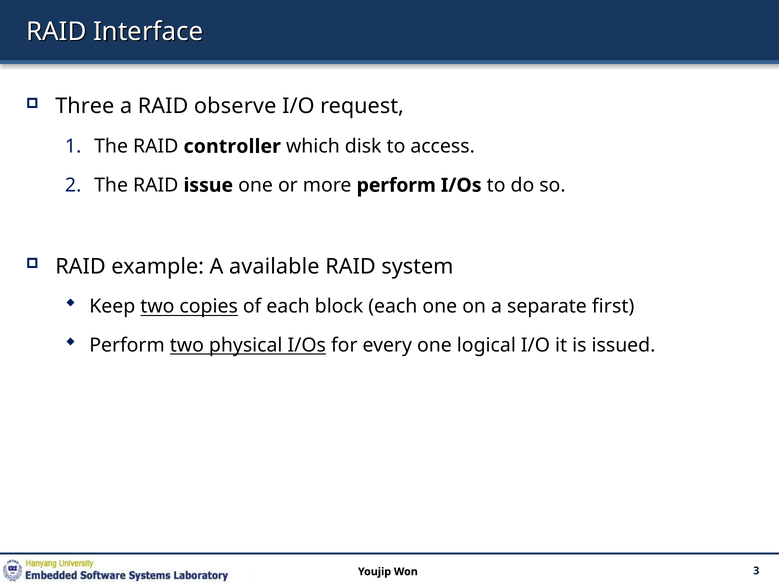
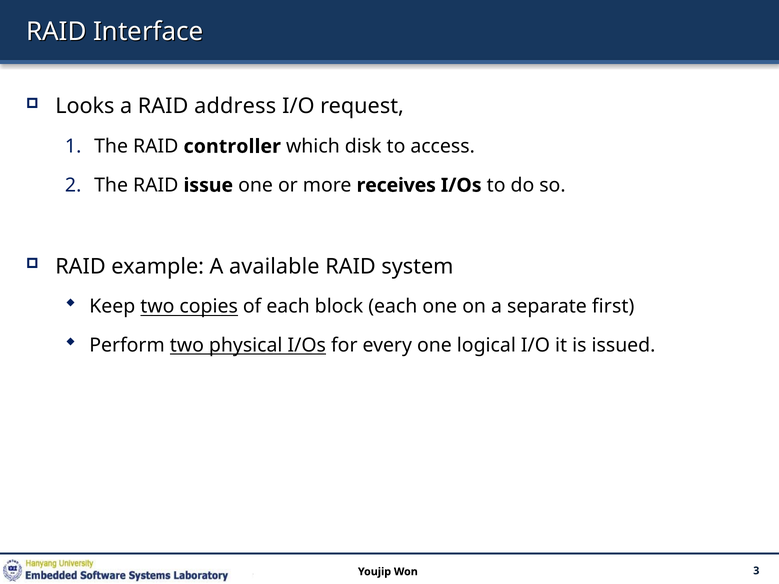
Three: Three -> Looks (85, 106)
observe: observe -> address (235, 106)
more perform: perform -> receives (396, 185)
